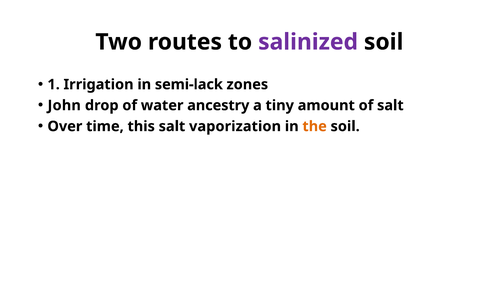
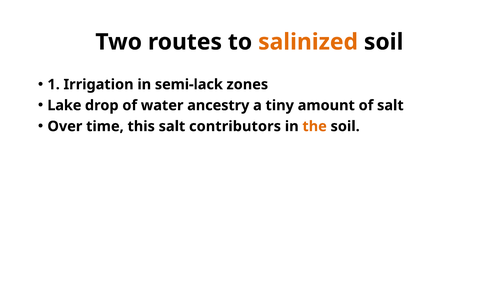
salinized colour: purple -> orange (308, 42)
John: John -> Lake (64, 105)
vaporization: vaporization -> contributors (235, 126)
